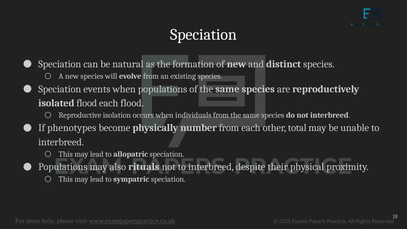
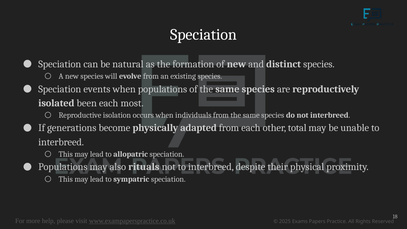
isolated flood: flood -> been (87, 103)
each flood: flood -> most (132, 103)
phenotypes: phenotypes -> generations (72, 128)
number: number -> adapted (199, 128)
